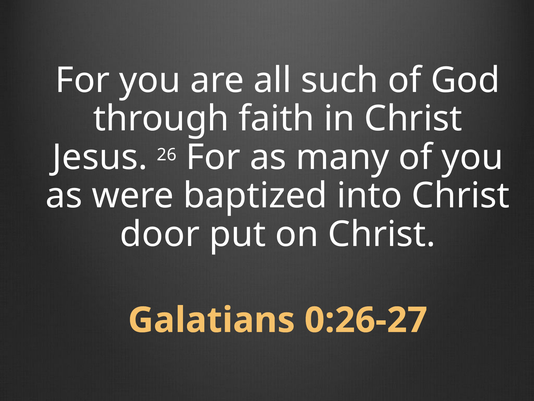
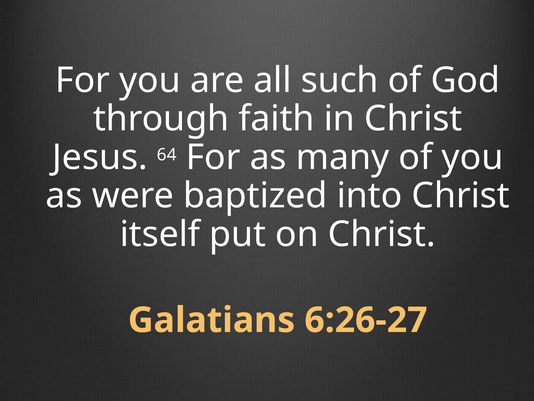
26: 26 -> 64 (167, 154)
door: door -> itself (160, 234)
0:26-27: 0:26-27 -> 6:26-27 (366, 320)
